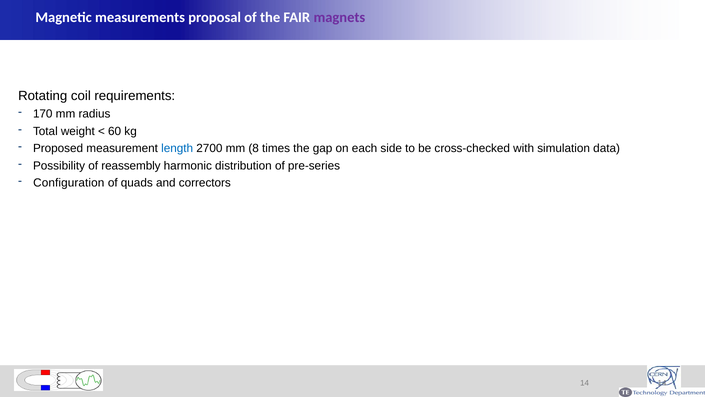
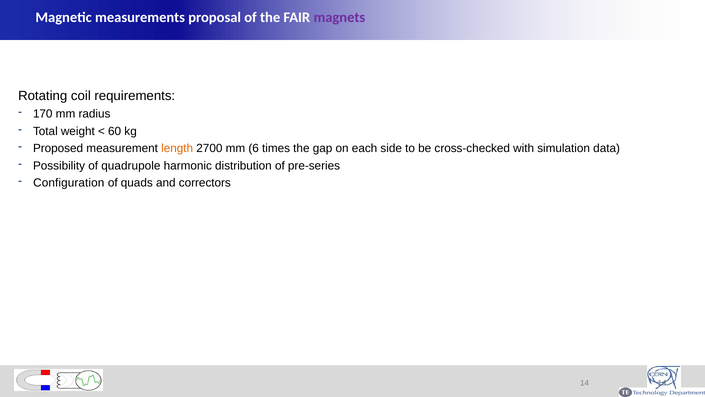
length colour: blue -> orange (177, 148)
8: 8 -> 6 (254, 148)
reassembly: reassembly -> quadrupole (131, 166)
